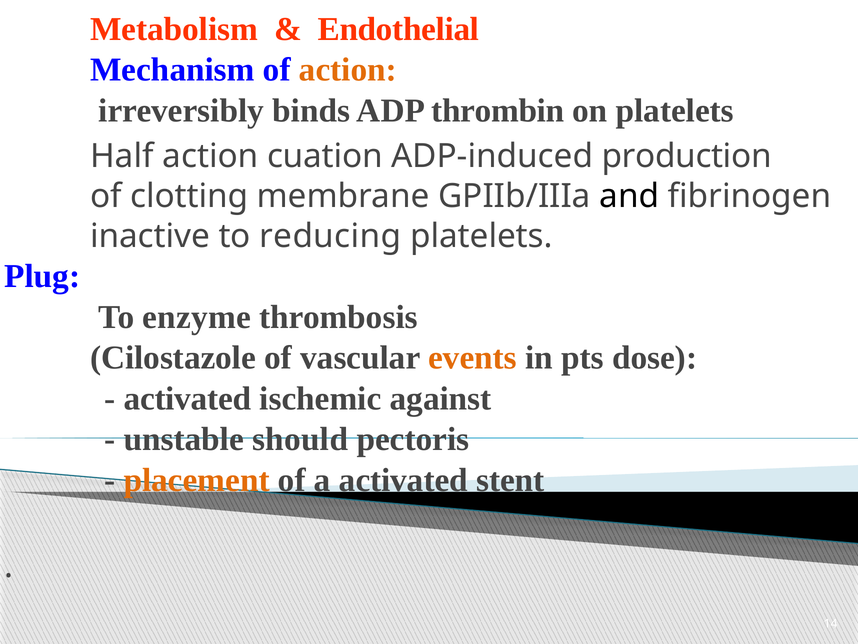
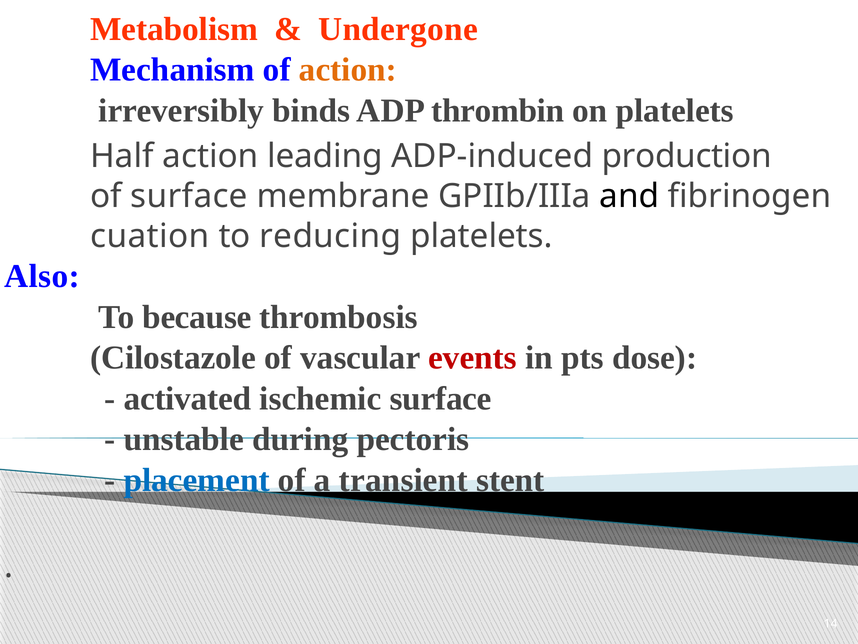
Endothelial: Endothelial -> Undergone (398, 29)
cuation: cuation -> leading (325, 156)
of clotting: clotting -> surface (189, 196)
inactive: inactive -> cuation (150, 236)
Plug: Plug -> Also (42, 276)
enzyme: enzyme -> because (197, 317)
events colour: orange -> red (472, 357)
ischemic against: against -> surface (441, 398)
should: should -> during (300, 439)
placement colour: orange -> blue (197, 480)
a activated: activated -> transient (403, 480)
